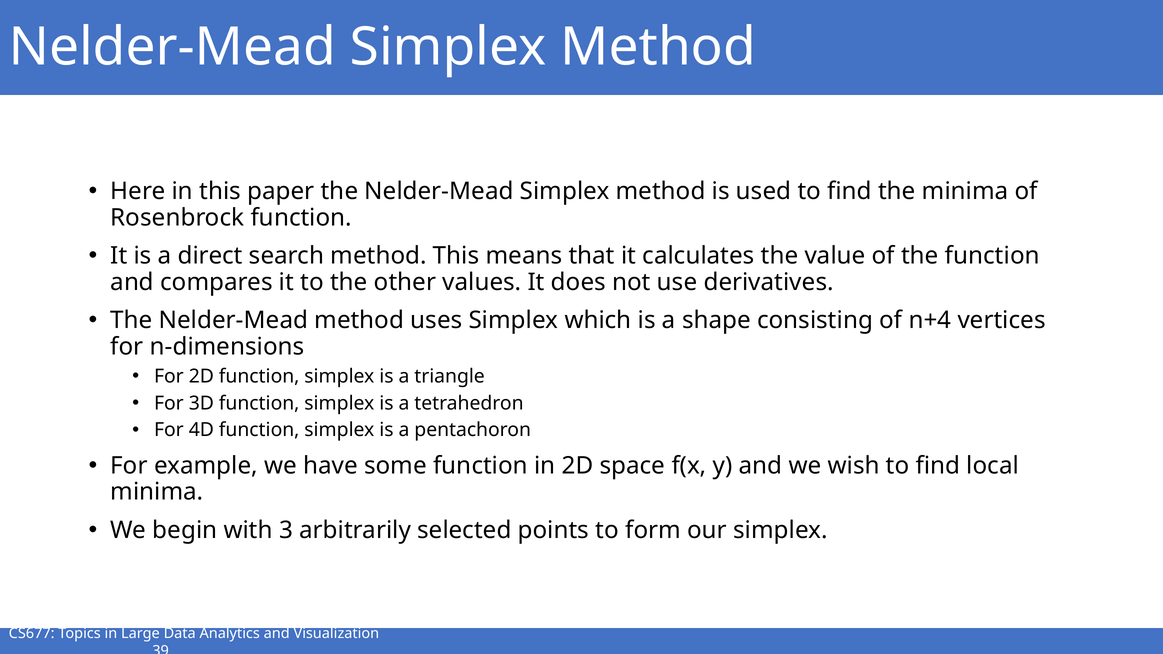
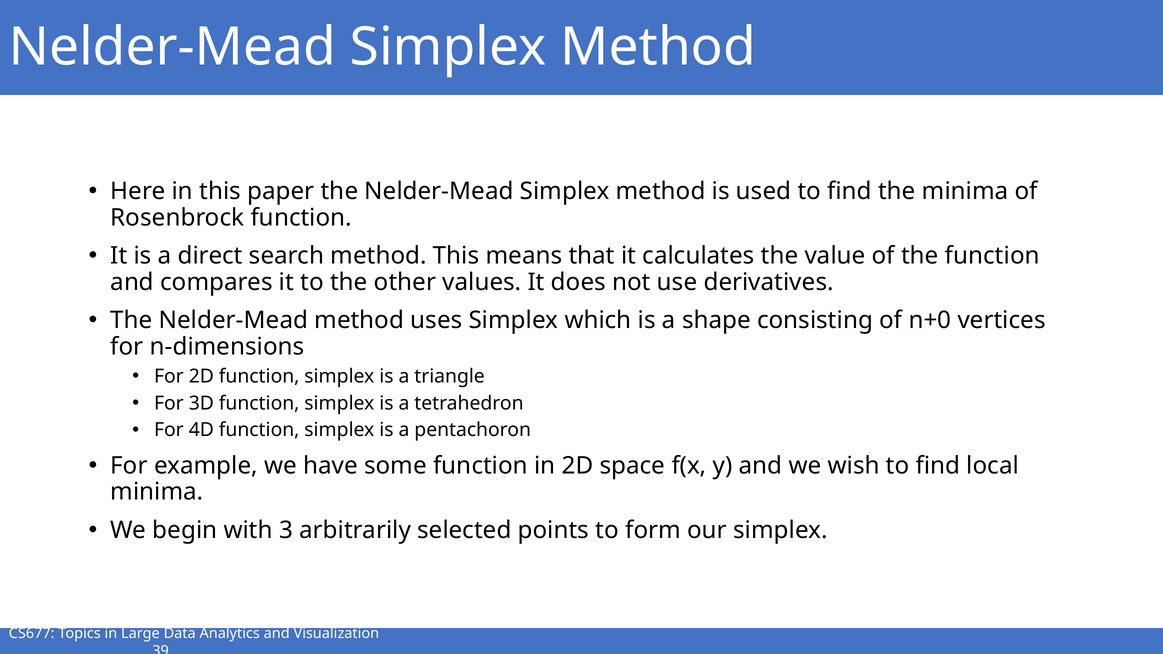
n+4: n+4 -> n+0 (930, 321)
